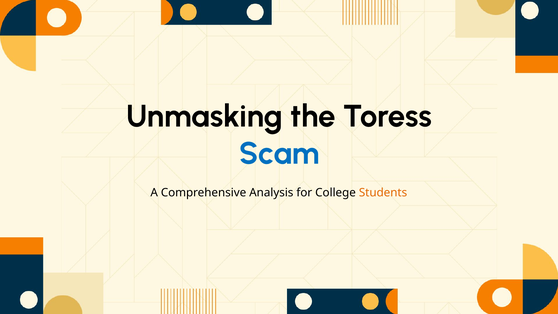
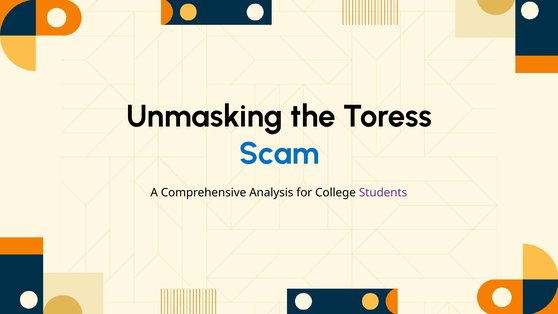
Students colour: orange -> purple (383, 193)
